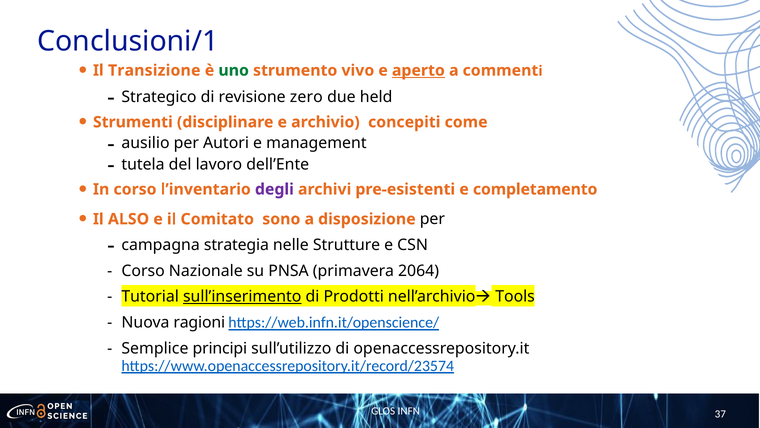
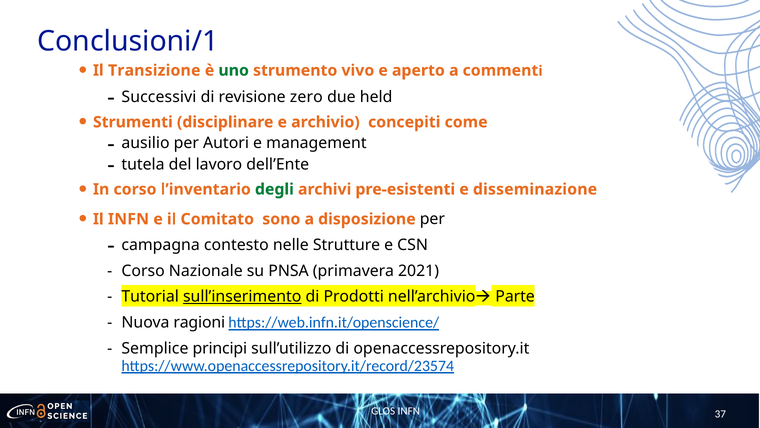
aperto underline: present -> none (418, 70)
Strategico: Strategico -> Successivi (159, 97)
degli colour: purple -> green (274, 189)
completamento: completamento -> disseminazione (535, 189)
Il ALSO: ALSO -> INFN (129, 219)
strategia: strategia -> contesto (236, 245)
2064: 2064 -> 2021 (419, 270)
Tools: Tools -> Parte (515, 296)
